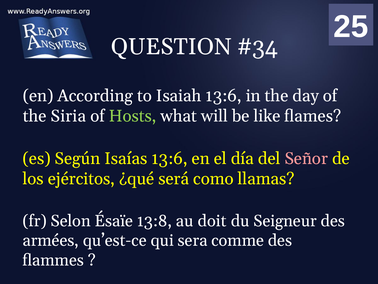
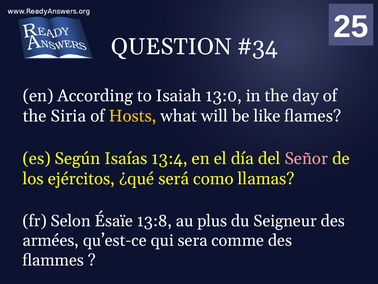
Isaiah 13:6: 13:6 -> 13:0 (224, 96)
Hosts colour: light green -> yellow (133, 116)
Isaías 13:6: 13:6 -> 13:4 (169, 158)
doit: doit -> plus (212, 221)
